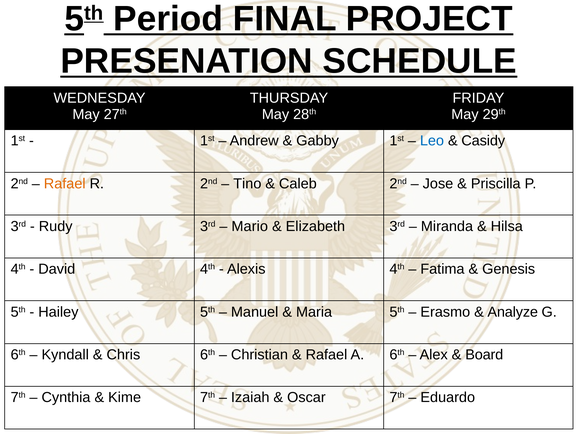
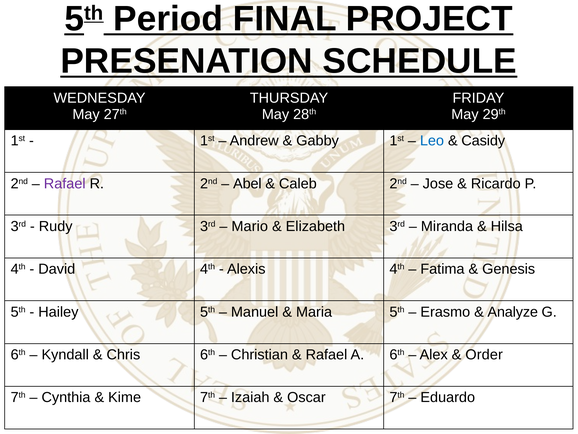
Rafael colour: orange -> purple (65, 183)
Tino: Tino -> Abel (247, 183)
Priscilla: Priscilla -> Ricardo (496, 183)
Board: Board -> Order (484, 354)
